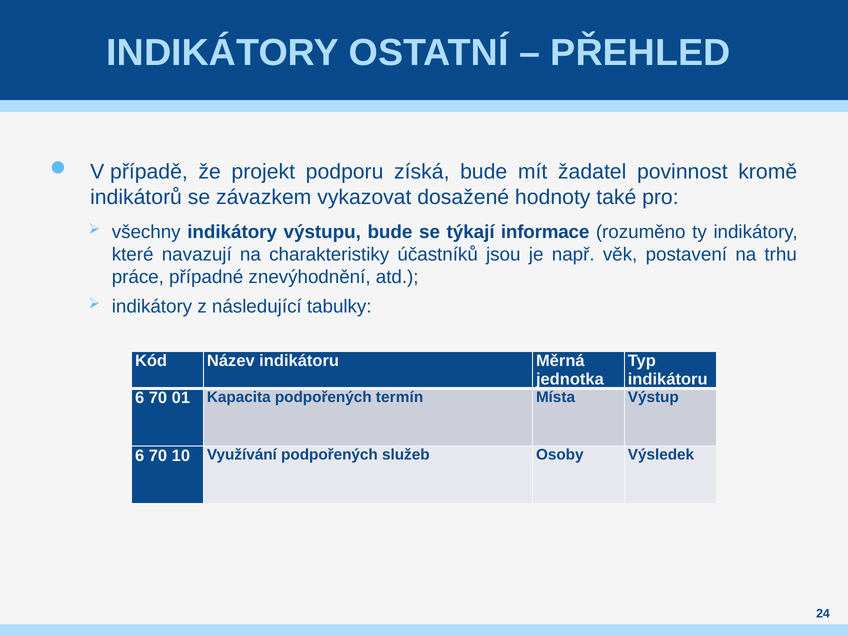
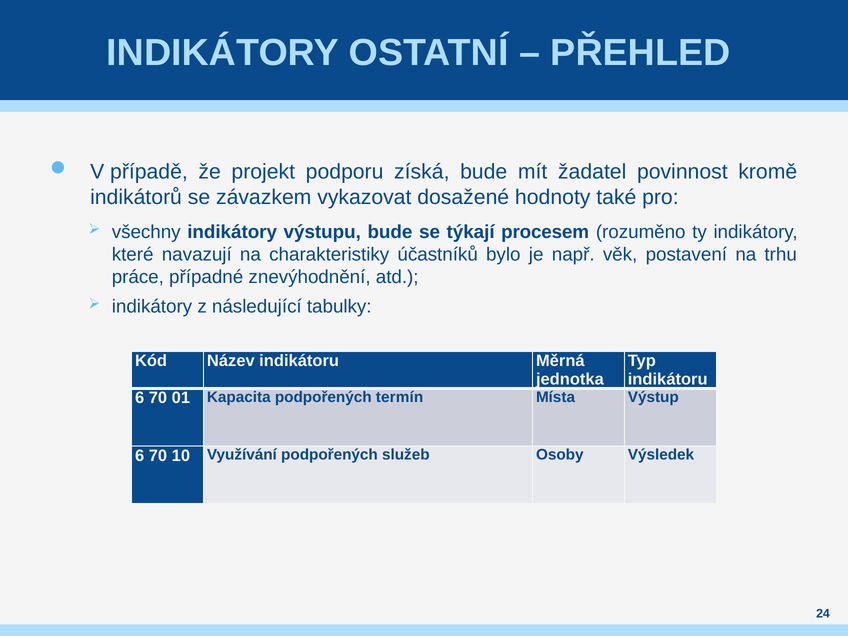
informace: informace -> procesem (545, 232)
jsou: jsou -> bylo (503, 254)
